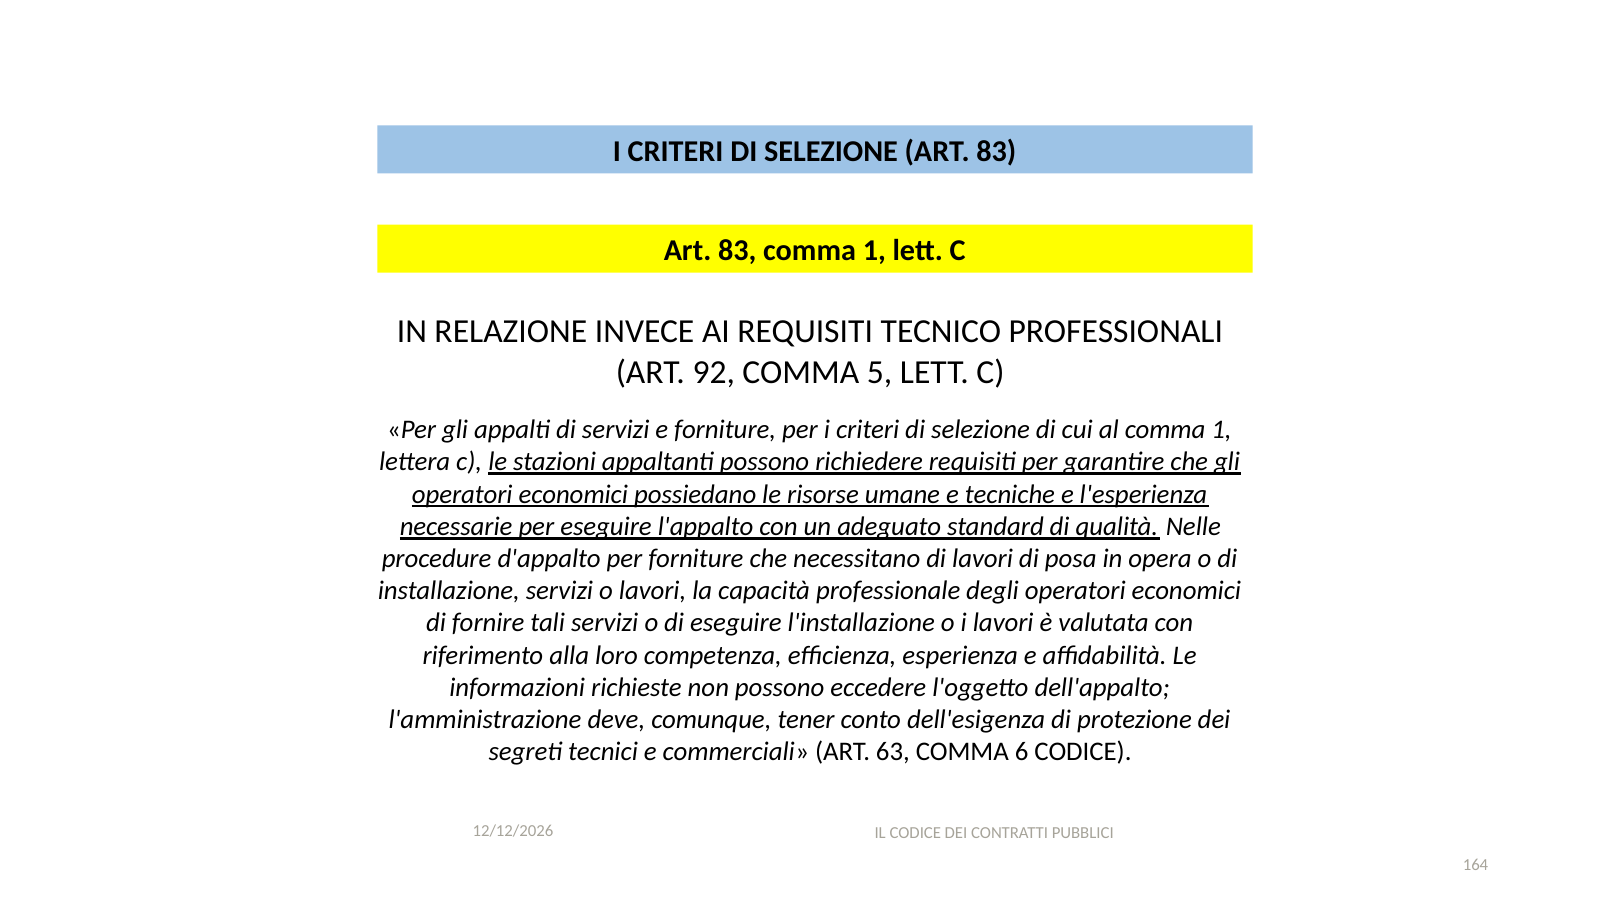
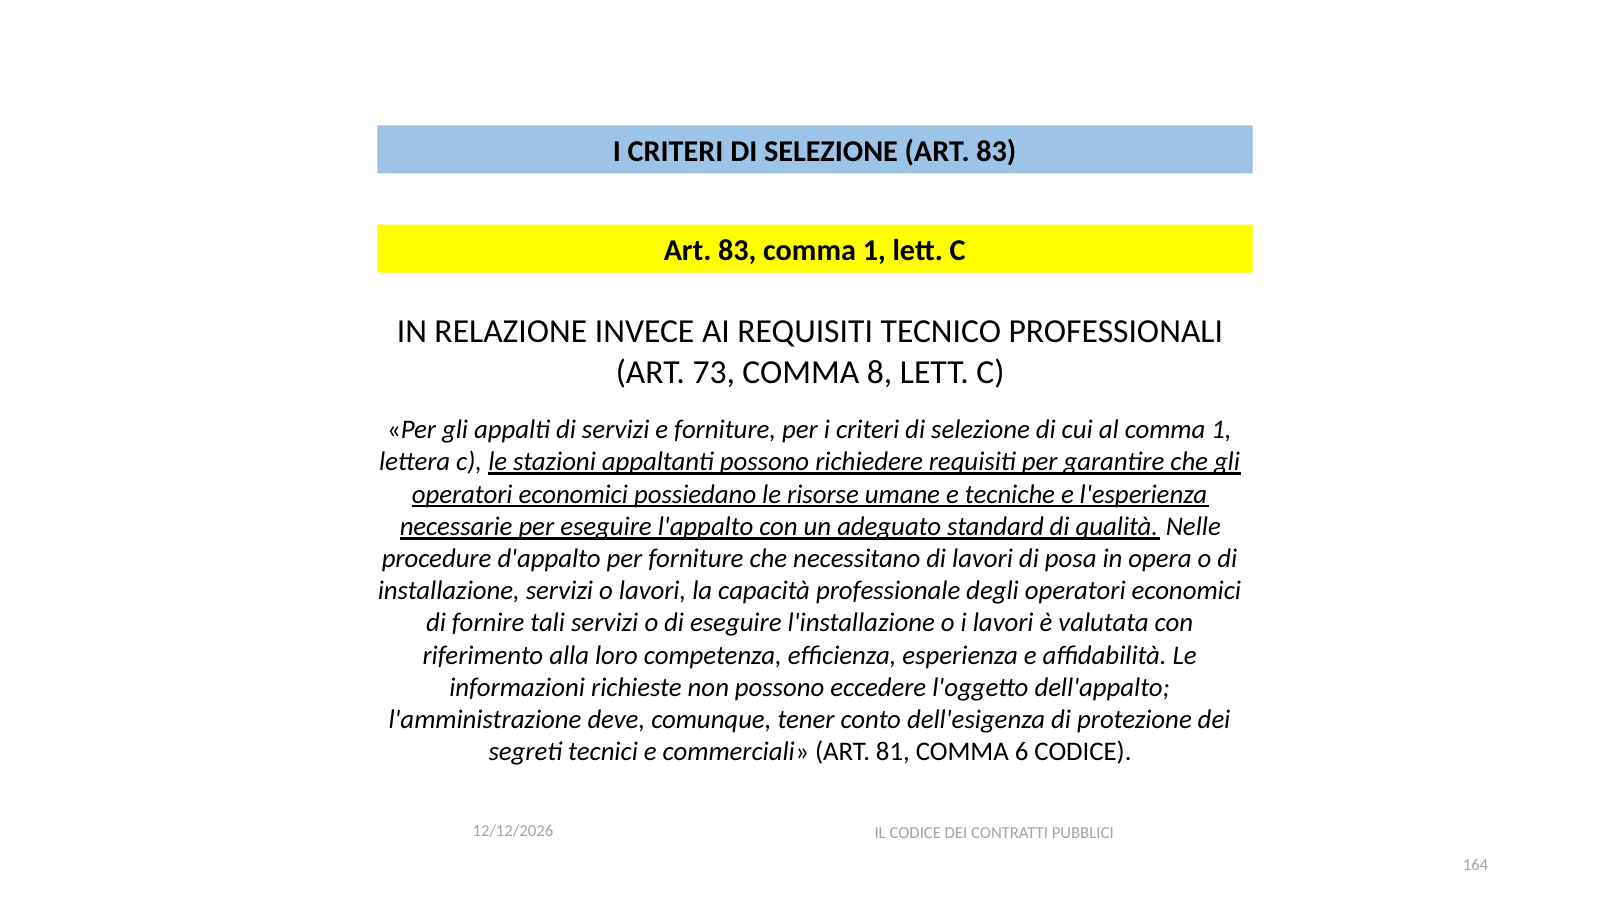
92: 92 -> 73 (714, 372)
5: 5 -> 8 (880, 372)
63: 63 -> 81 (893, 752)
